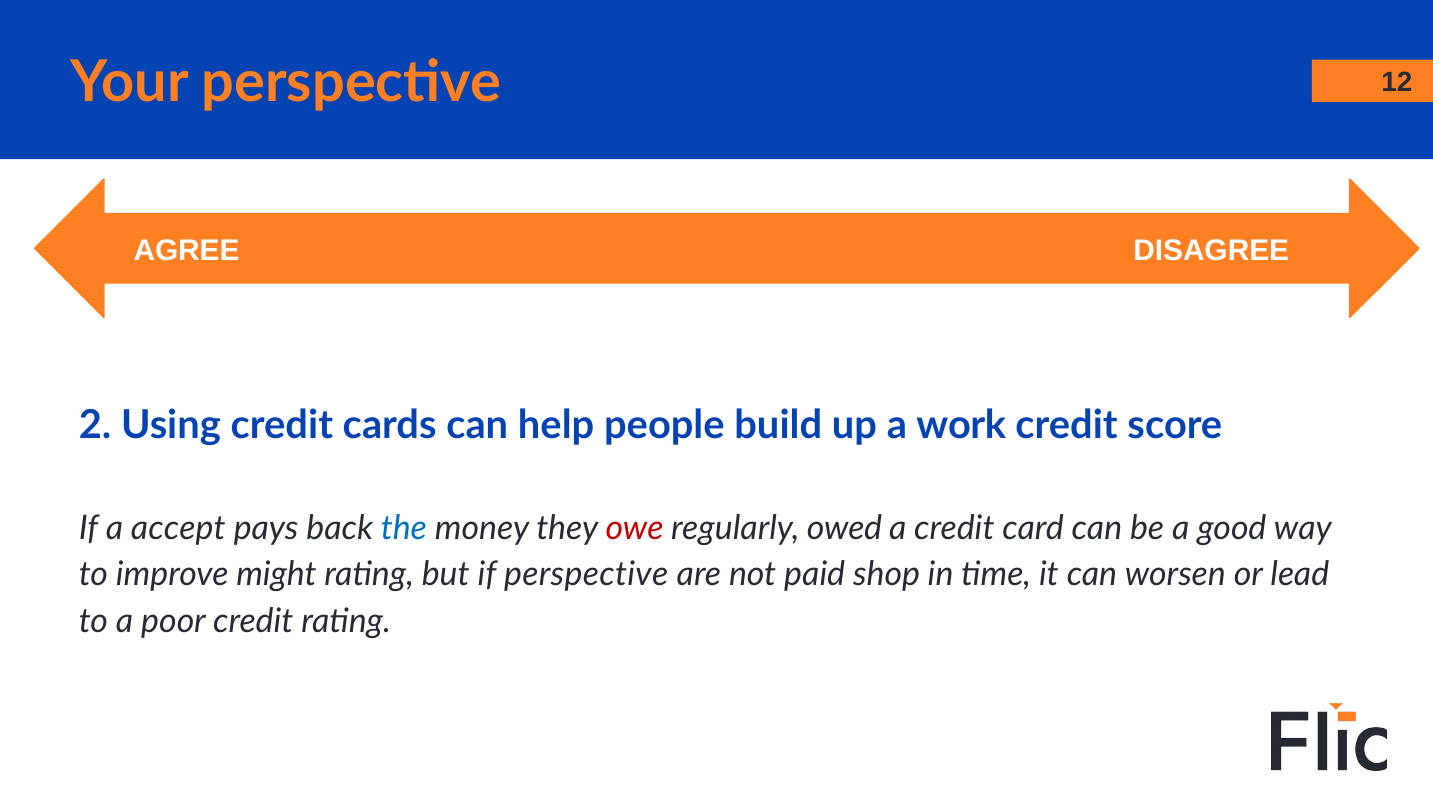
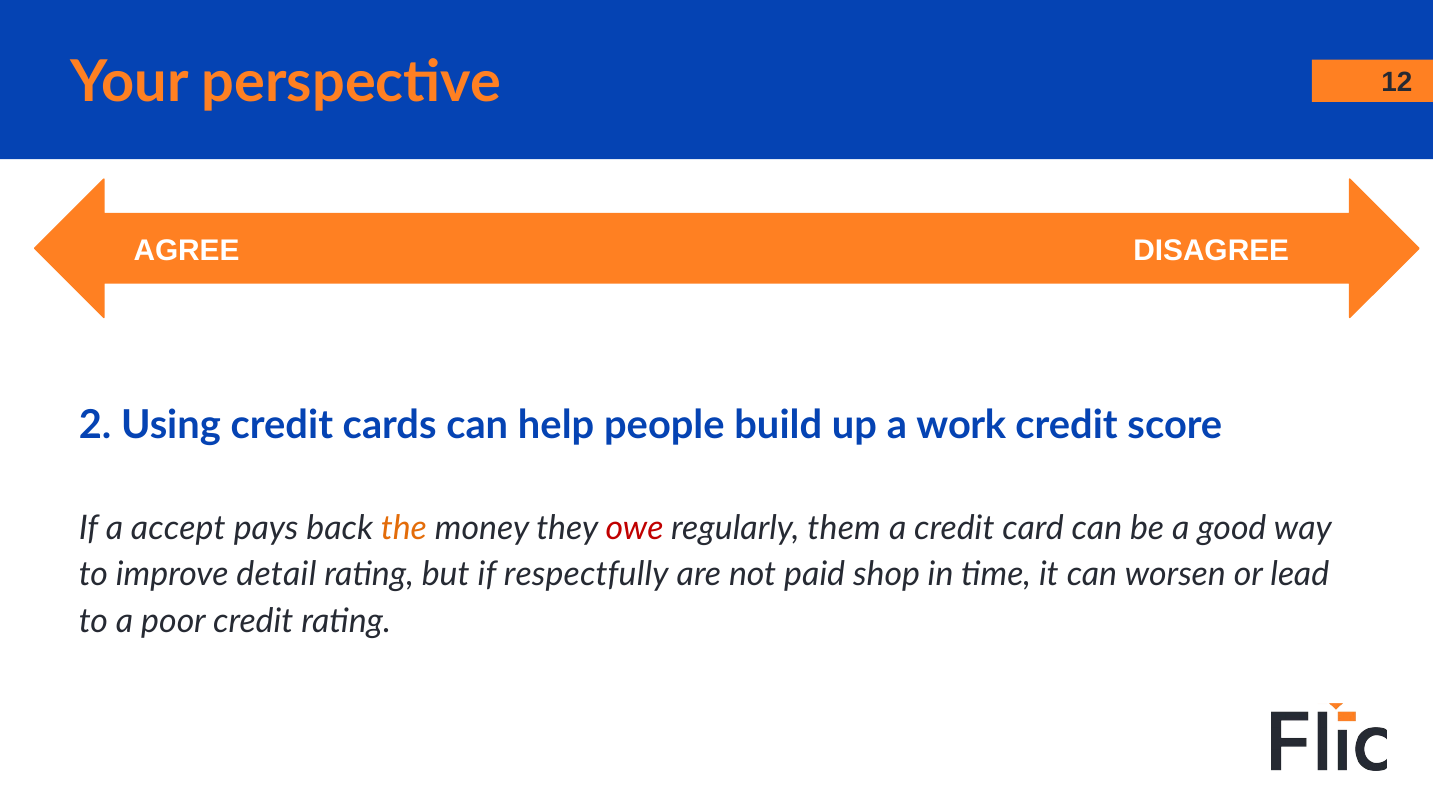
the colour: blue -> orange (404, 528)
owed: owed -> them (844, 528)
might: might -> detail (276, 575)
if perspective: perspective -> respectfully (586, 575)
